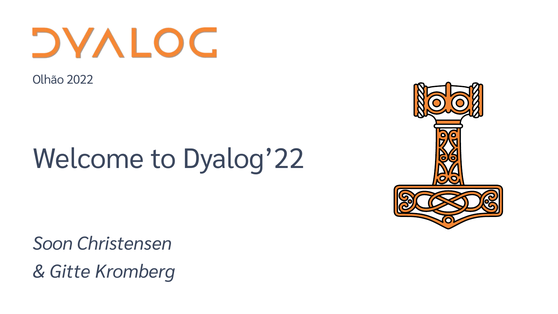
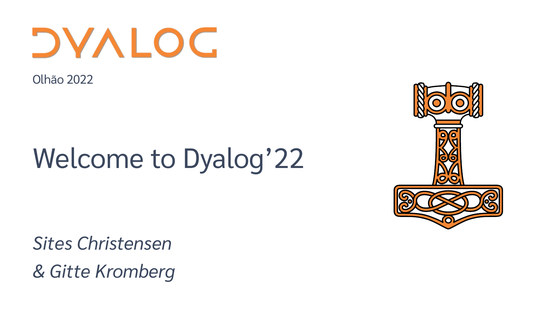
Soon: Soon -> Sites (53, 244)
